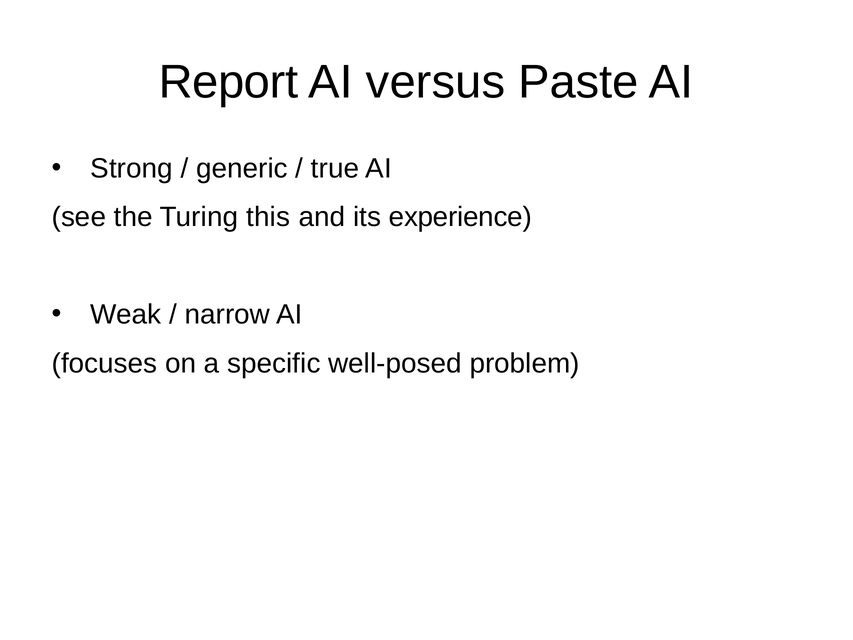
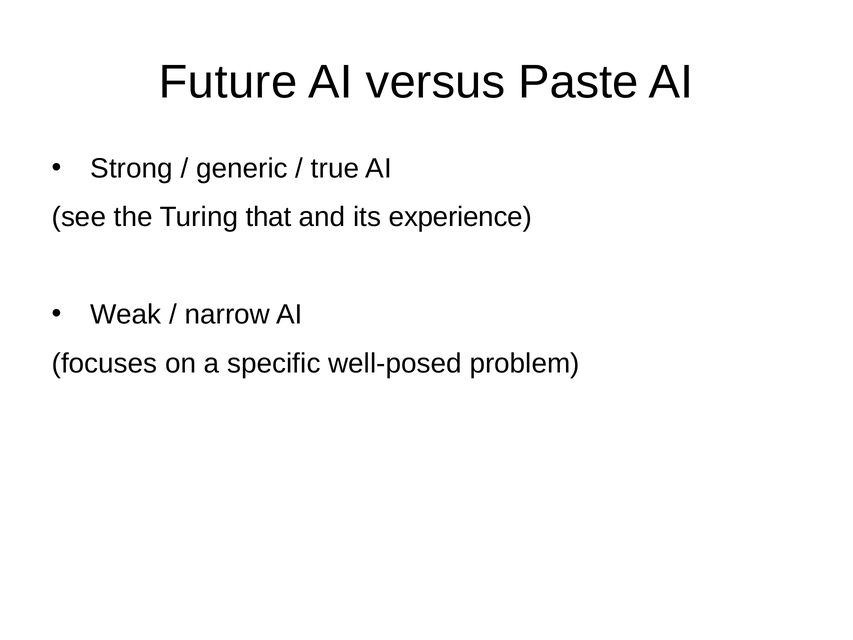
Report: Report -> Future (228, 82)
this: this -> that (269, 217)
